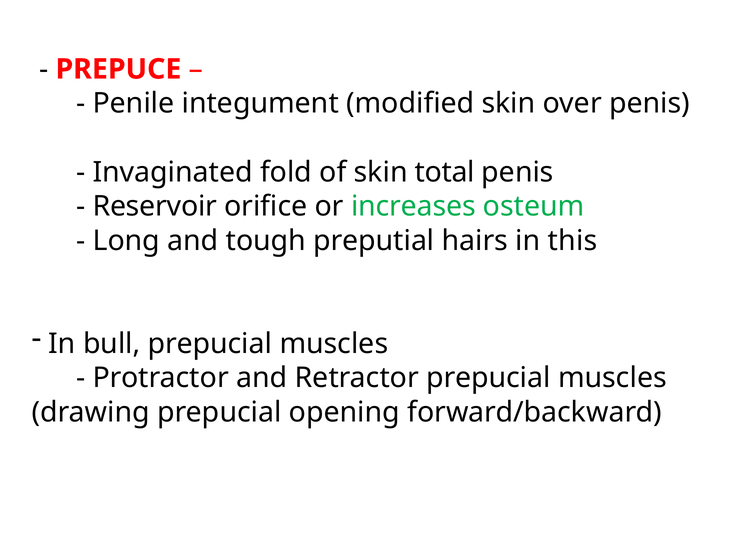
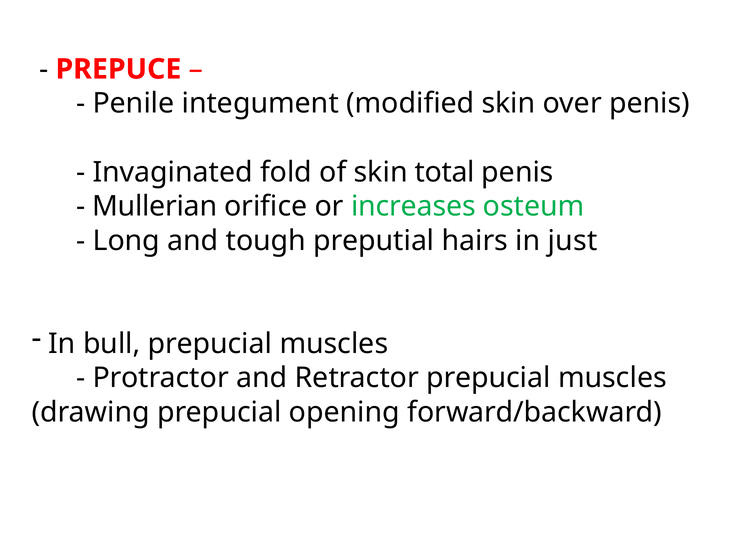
Reservoir: Reservoir -> Mullerian (155, 206)
this: this -> just (573, 240)
